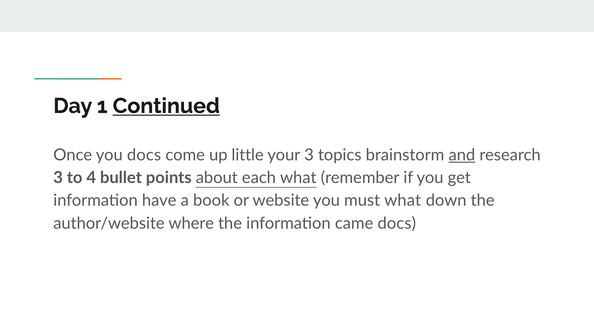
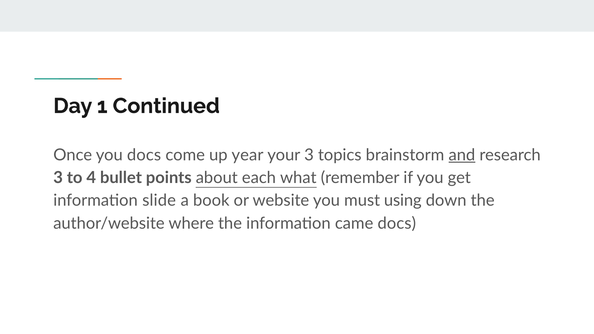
Continued underline: present -> none (166, 106)
little: little -> year (247, 155)
have: have -> slide (159, 201)
must what: what -> using (403, 201)
